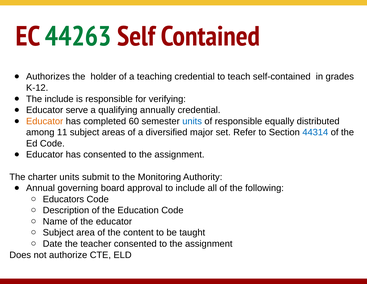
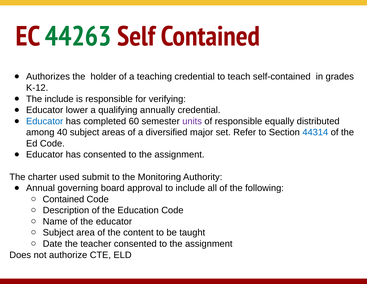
serve: serve -> lower (77, 110)
Educator colour: orange -> blue (45, 121)
units colour: blue -> purple (192, 121)
11: 11 -> 40 (62, 132)
charter units: units -> used (69, 177)
Educators: Educators -> Contained (63, 199)
